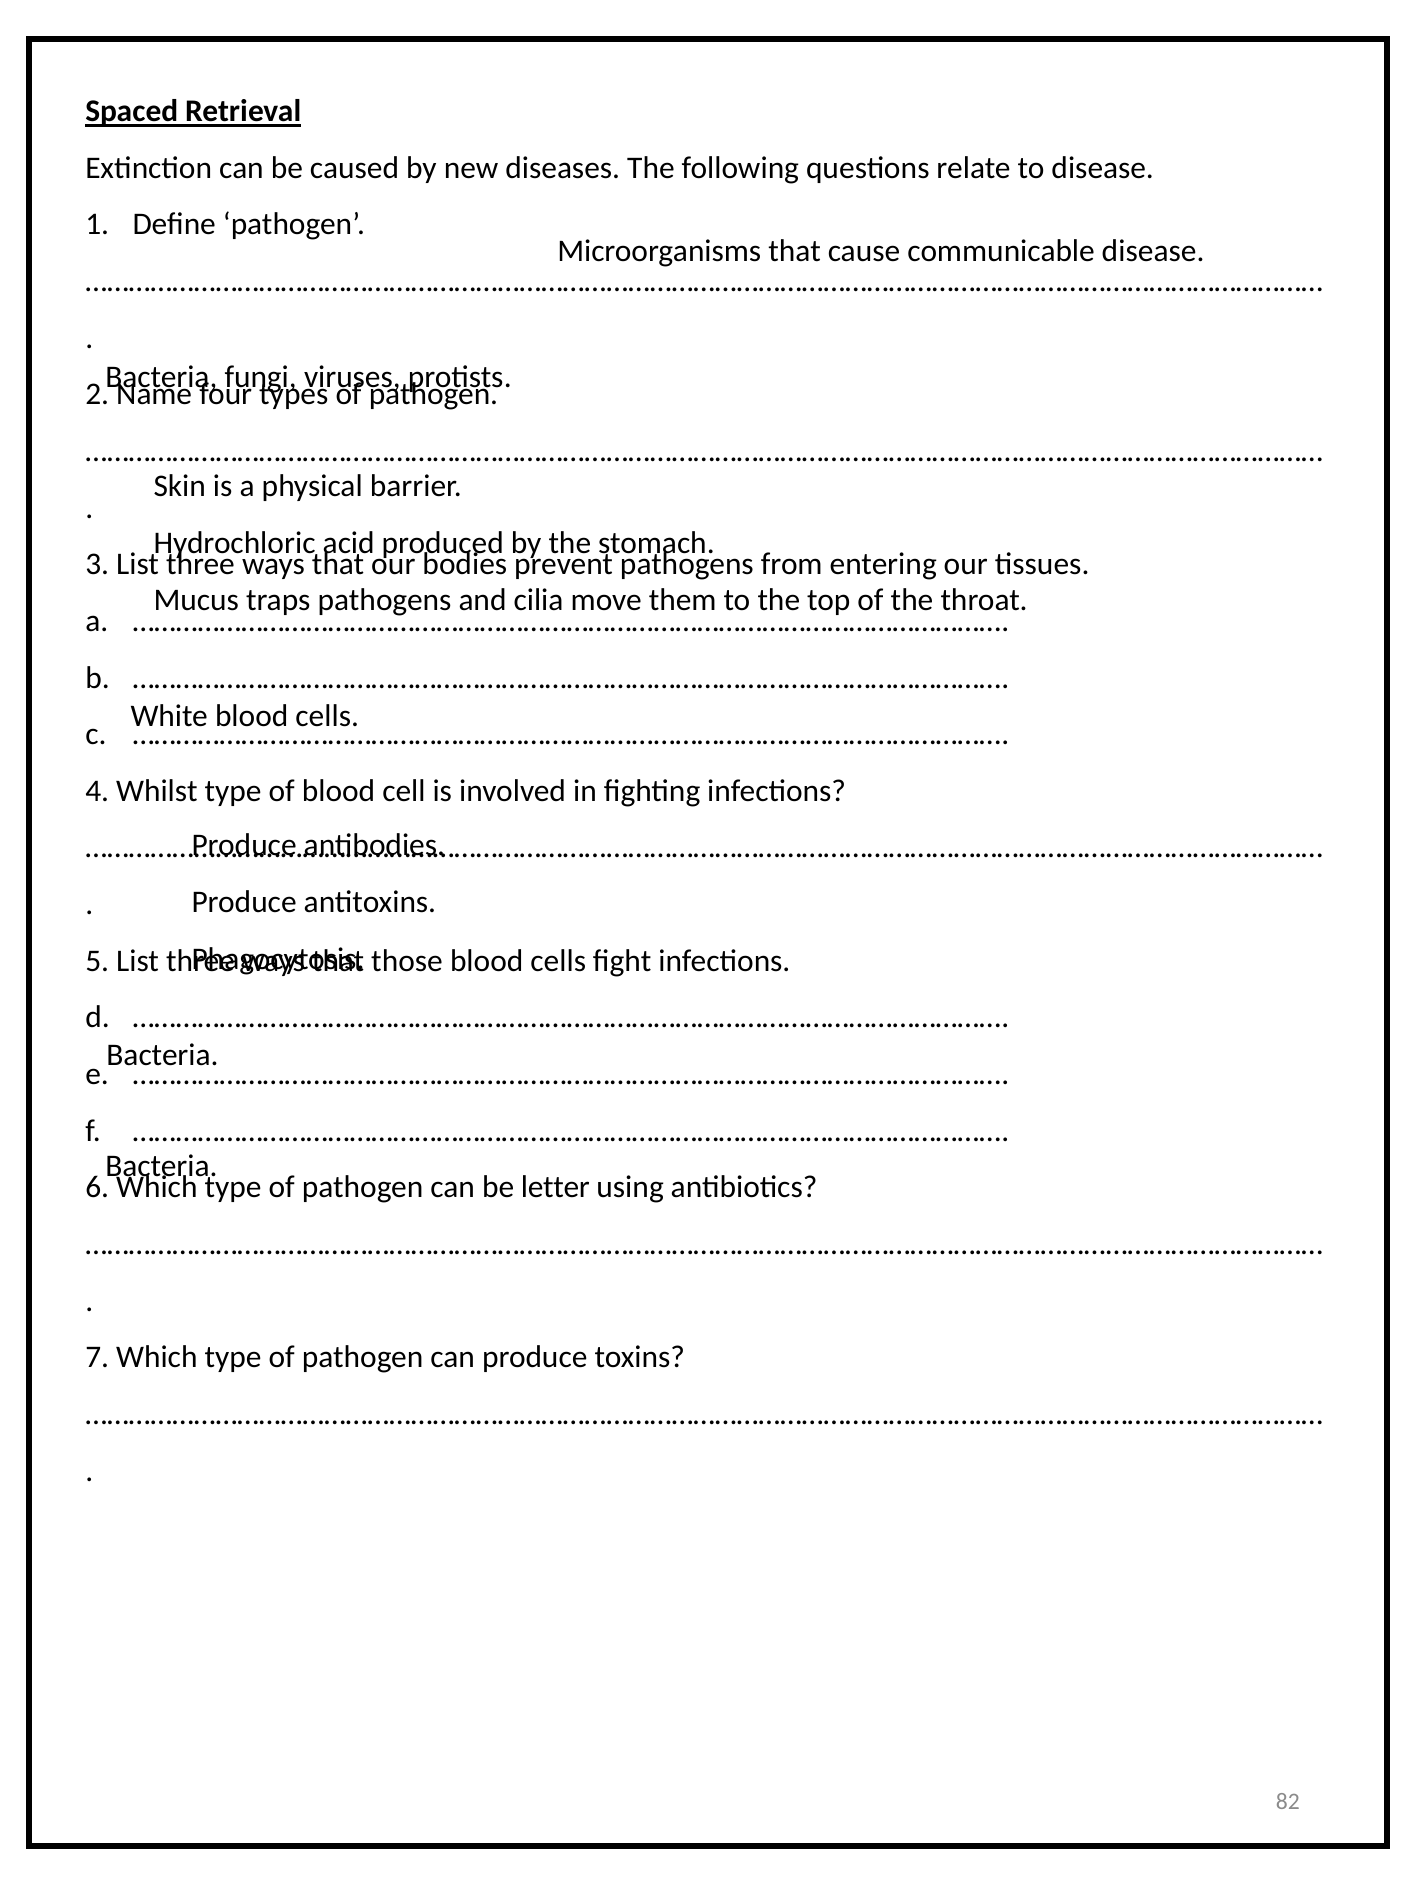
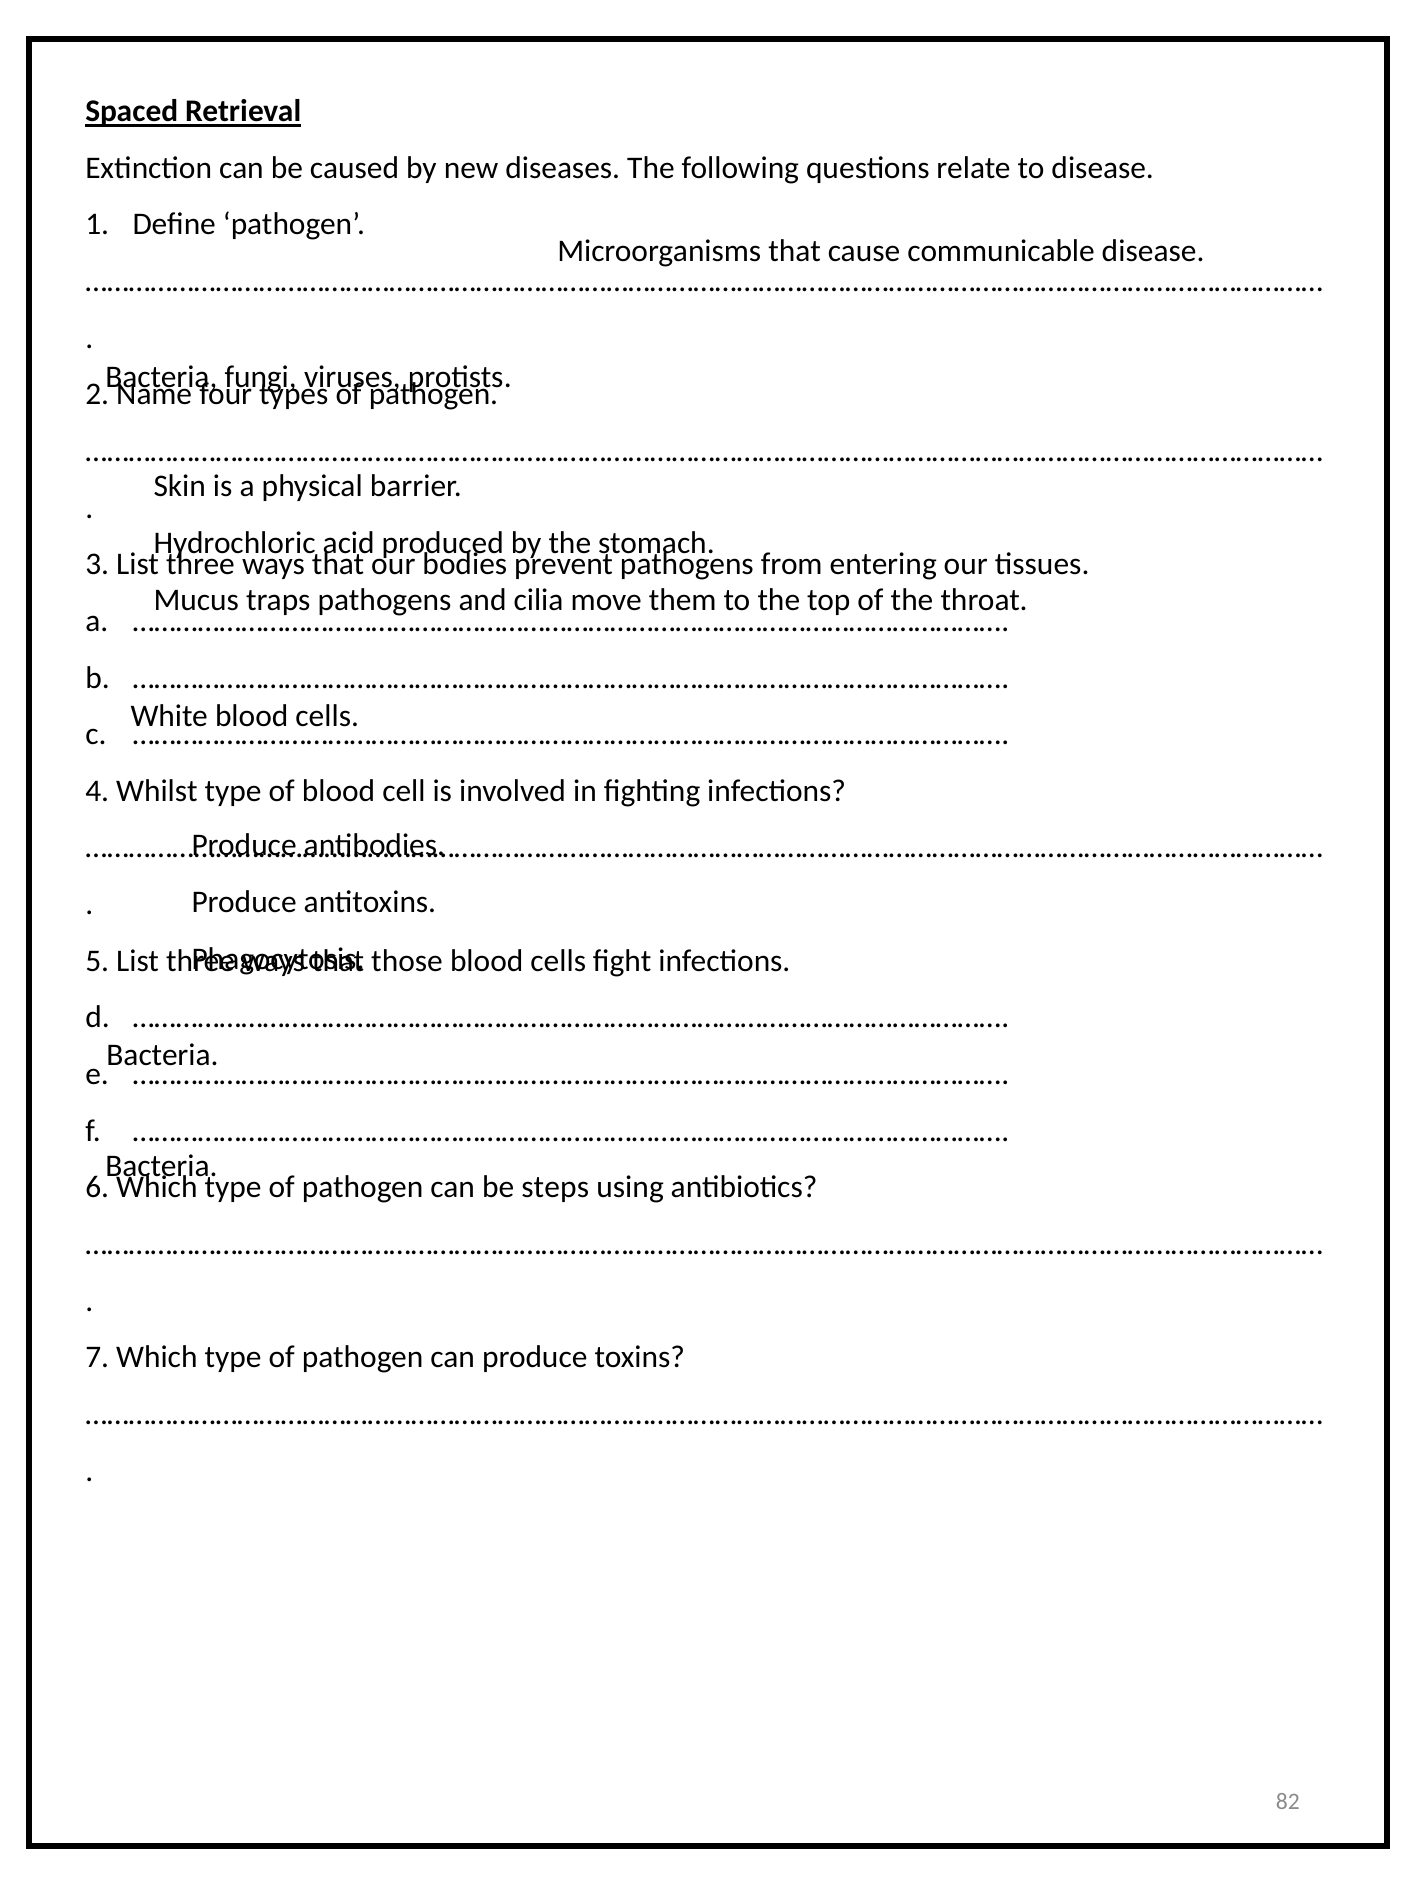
letter: letter -> steps (555, 1187)
